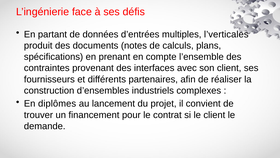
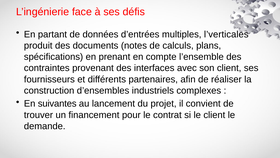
diplômes: diplômes -> suivantes (57, 103)
